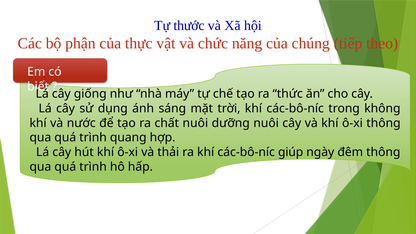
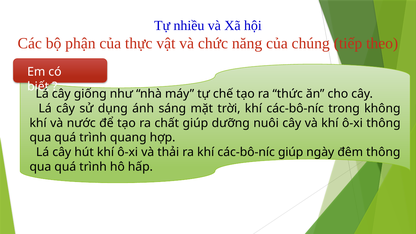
thước: thước -> nhiều (189, 26)
chất nuôi: nuôi -> giúp (195, 123)
